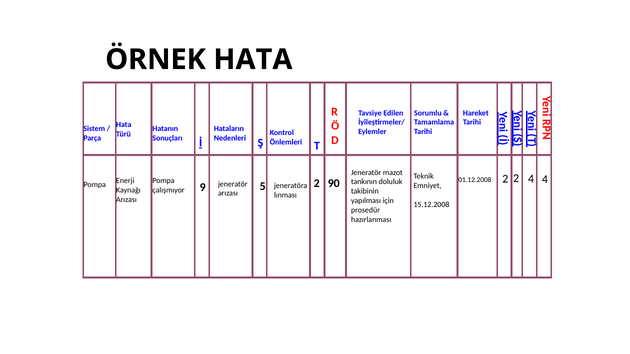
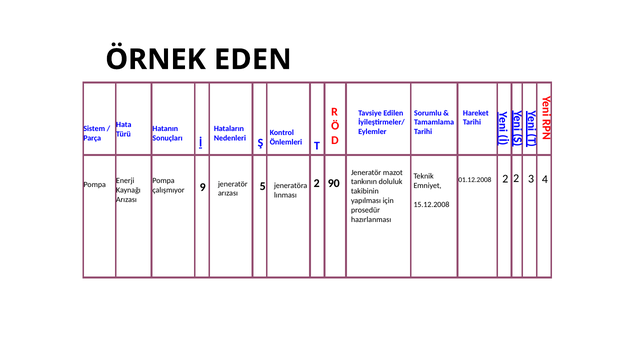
ÖRNEK HATA: HATA -> EDEN (253, 60)
2 4: 4 -> 3 (531, 179)
